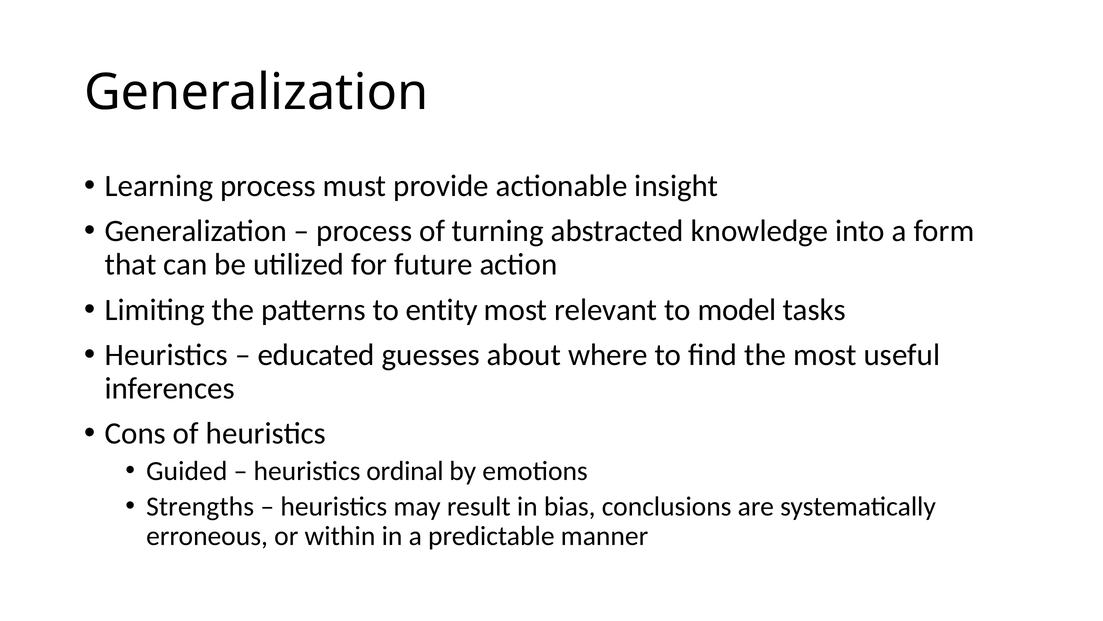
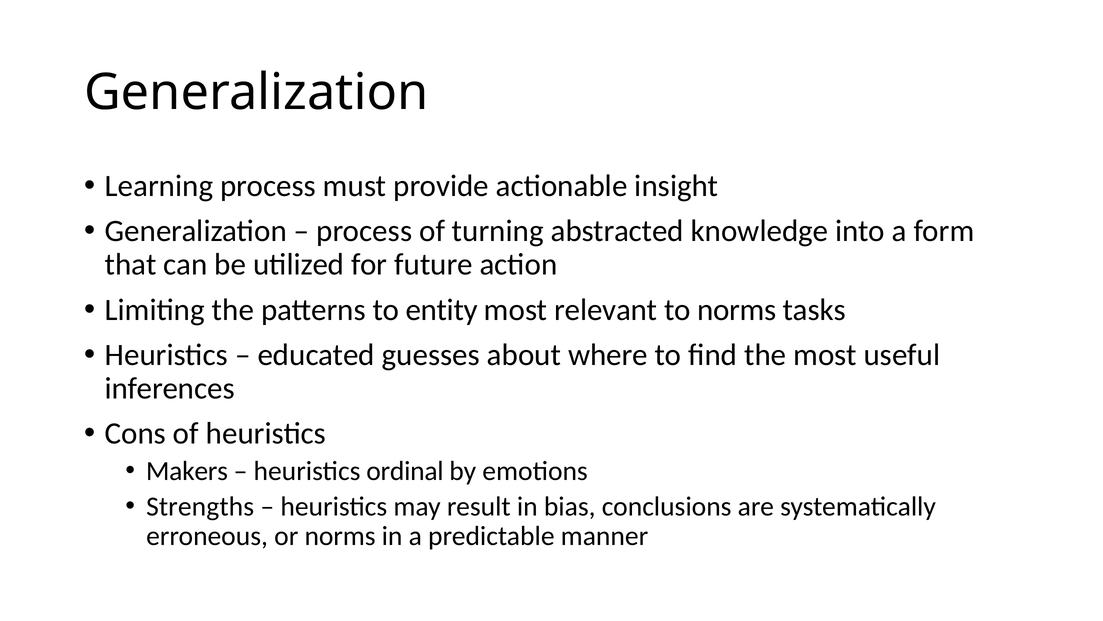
to model: model -> norms (737, 310)
Guided: Guided -> Makers (187, 471)
or within: within -> norms (340, 536)
